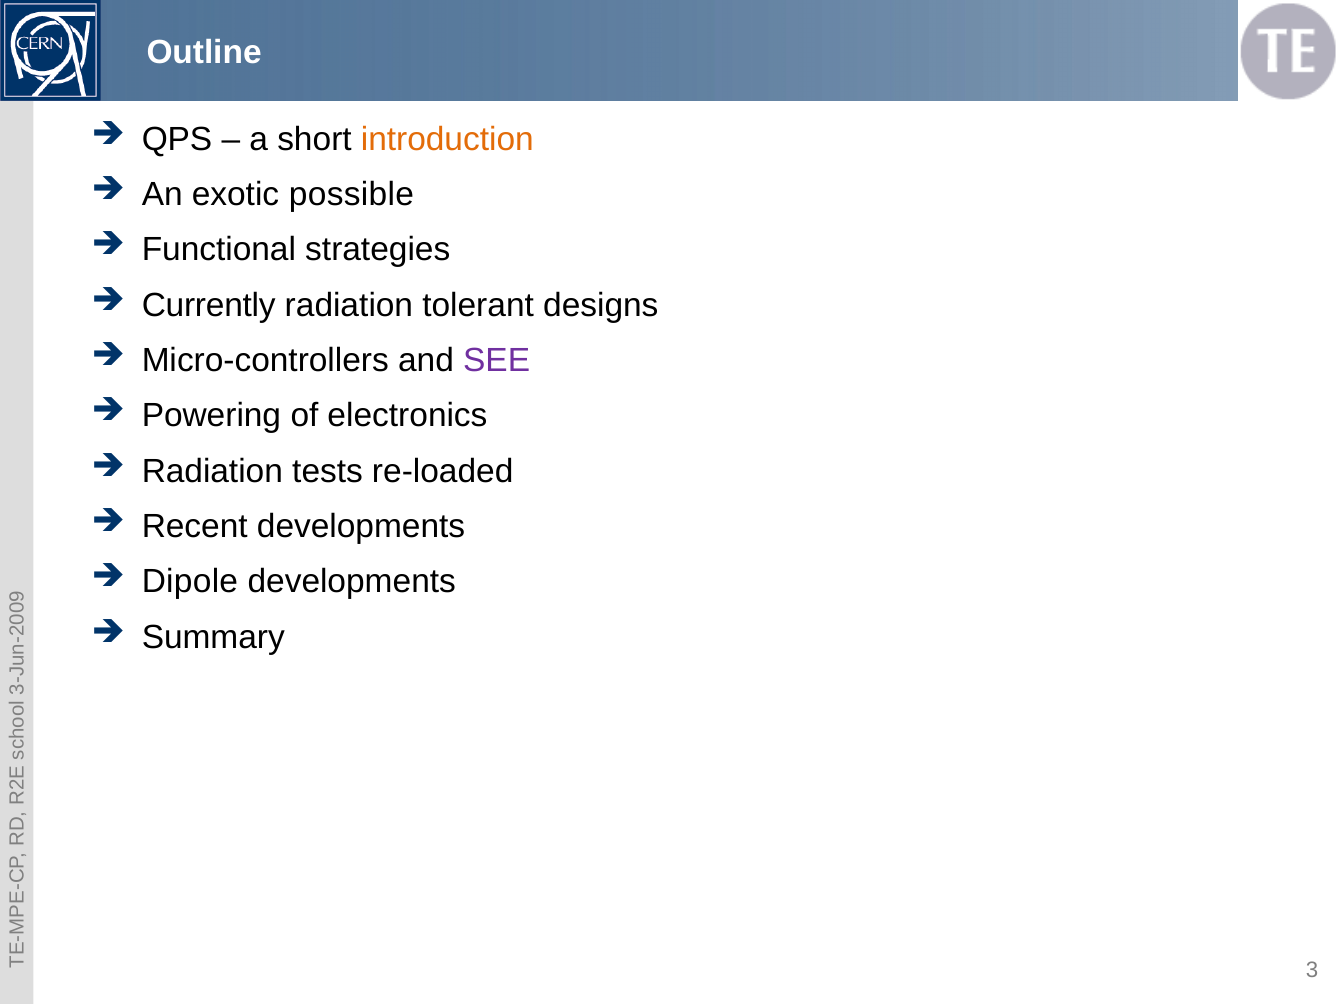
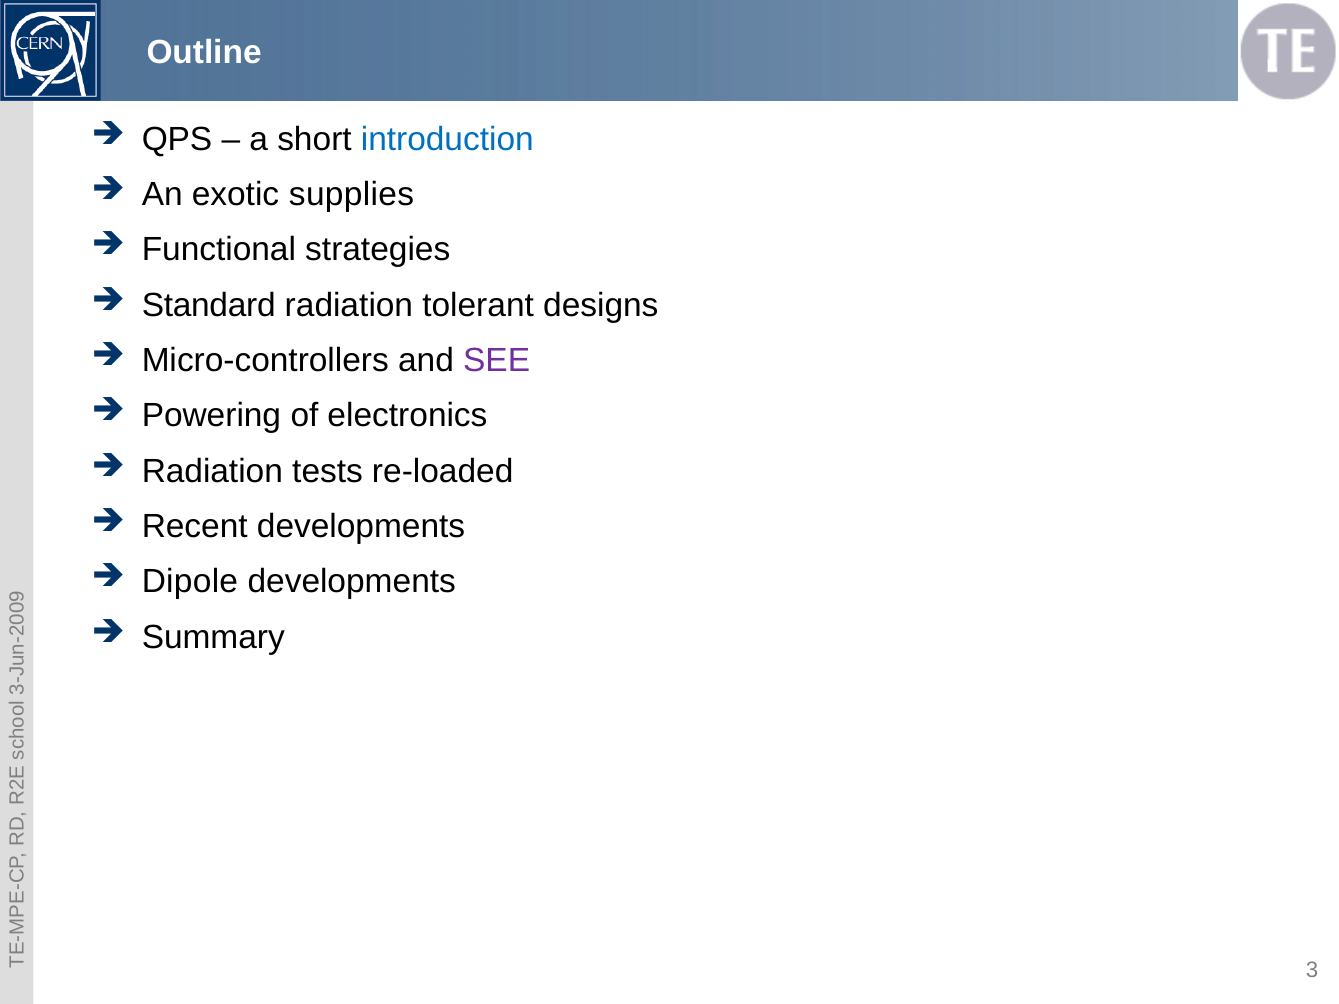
introduction colour: orange -> blue (447, 139)
possible: possible -> supplies (352, 194)
Currently: Currently -> Standard (209, 305)
